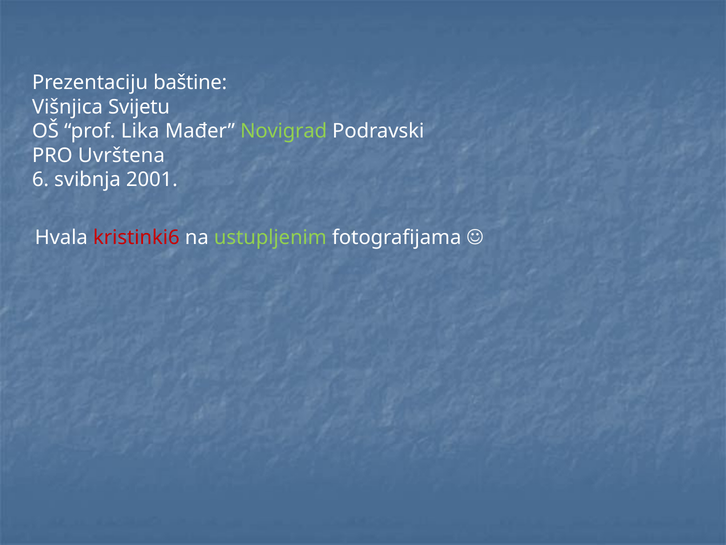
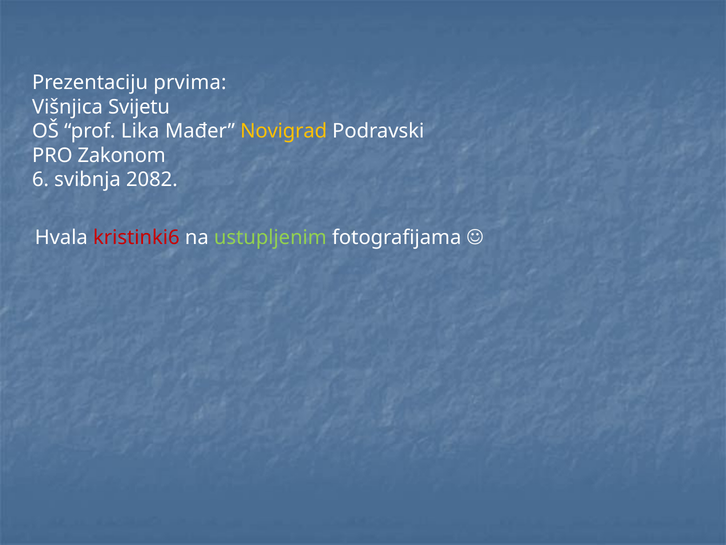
baštine: baštine -> prvima (190, 83)
Novigrad colour: light green -> yellow (284, 131)
Uvrštena: Uvrštena -> Zakonom (122, 155)
2001: 2001 -> 2082 (152, 180)
